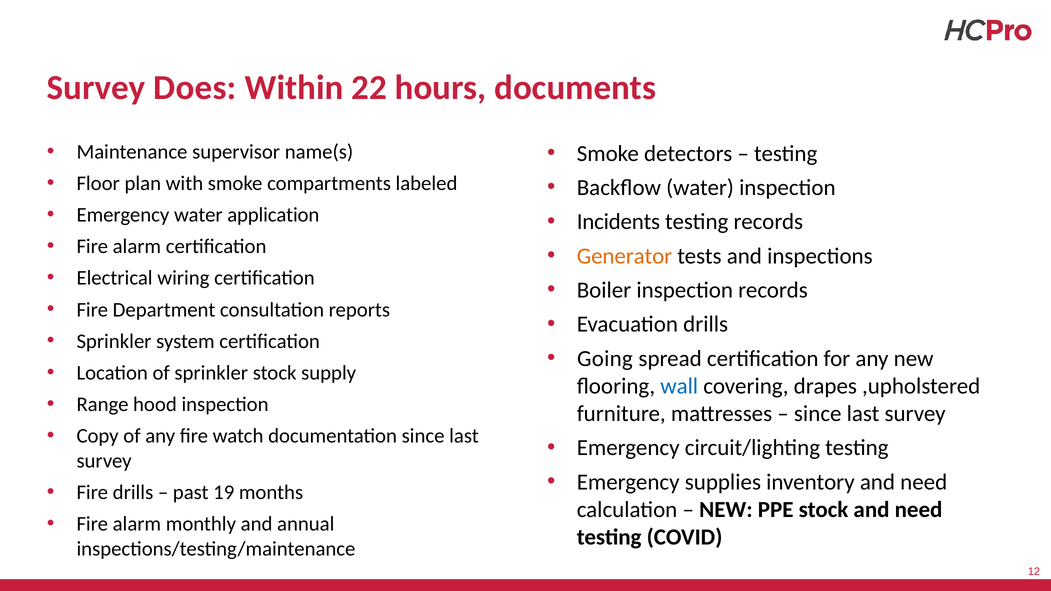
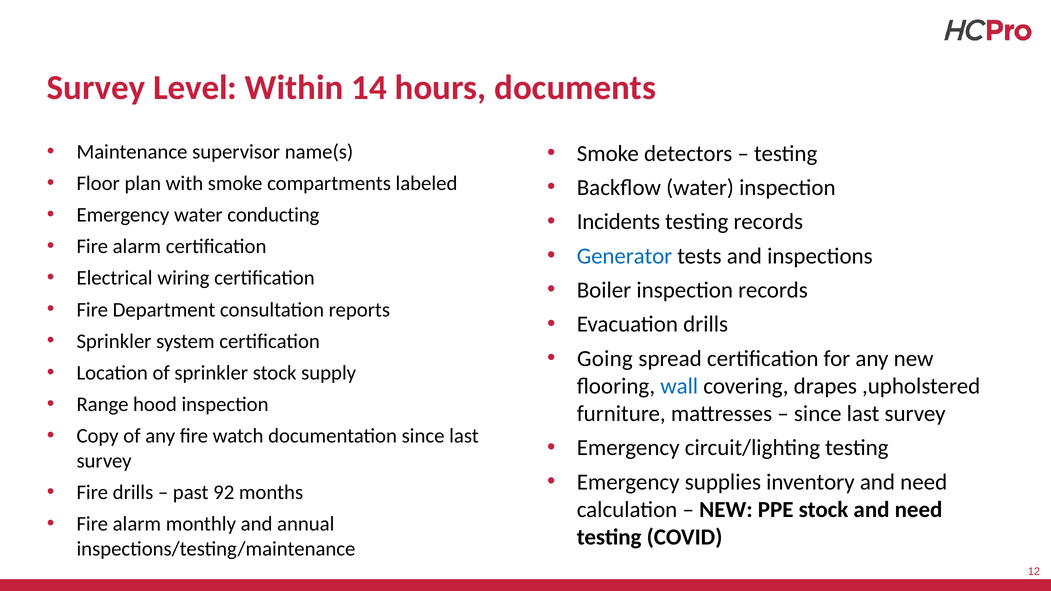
Does: Does -> Level (195, 88)
22: 22 -> 14 (369, 88)
application: application -> conducting (273, 215)
Generator colour: orange -> blue (624, 256)
19: 19 -> 92 (224, 492)
